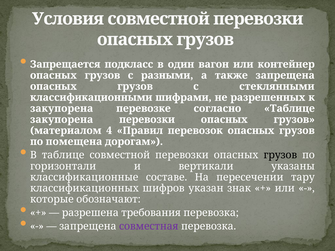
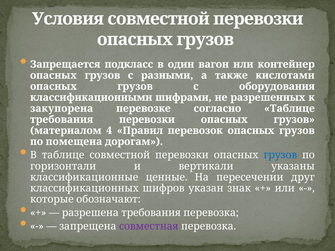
также запрещена: запрещена -> кислотами (285, 75)
стеклянными: стеклянными -> оборудования (277, 86)
закупорена: закупорена -> требования (62, 120)
грузов colour: black -> blue (280, 155)
составе: составе -> ценные (167, 177)
тару: тару -> друг (303, 177)
